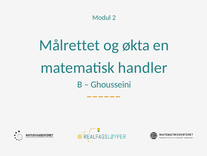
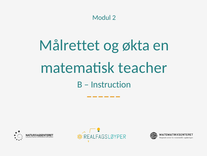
handler: handler -> teacher (143, 67)
Ghousseini: Ghousseini -> Instruction (111, 84)
